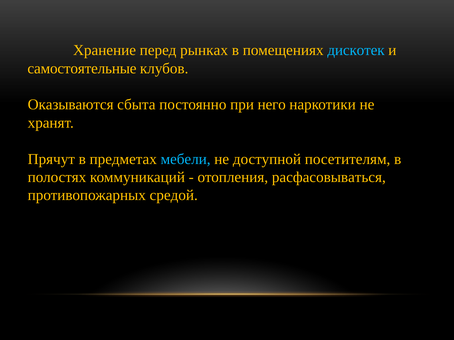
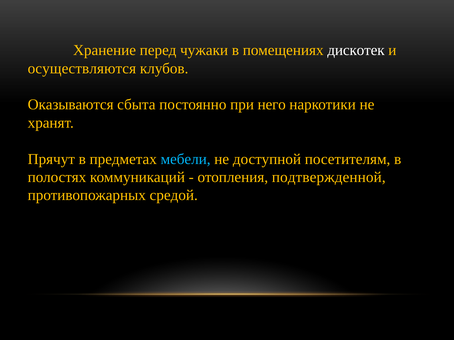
рынках: рынках -> чужаки (204, 50)
дискотек colour: light blue -> white (356, 50)
самостоятельные: самостоятельные -> осуществляются (82, 68)
расфасовываться: расфасовываться -> подтвержденной (329, 177)
